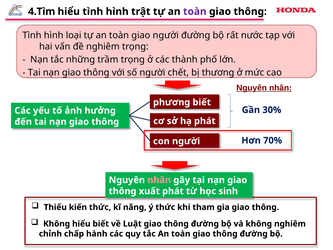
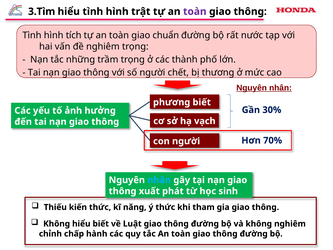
4.Tìm: 4.Tìm -> 3.Tìm (42, 12)
loại: loại -> tích (74, 35)
giao người: người -> chuẩn (166, 35)
hạ phát: phát -> vạch (205, 121)
nhân colour: pink -> light blue (159, 180)
